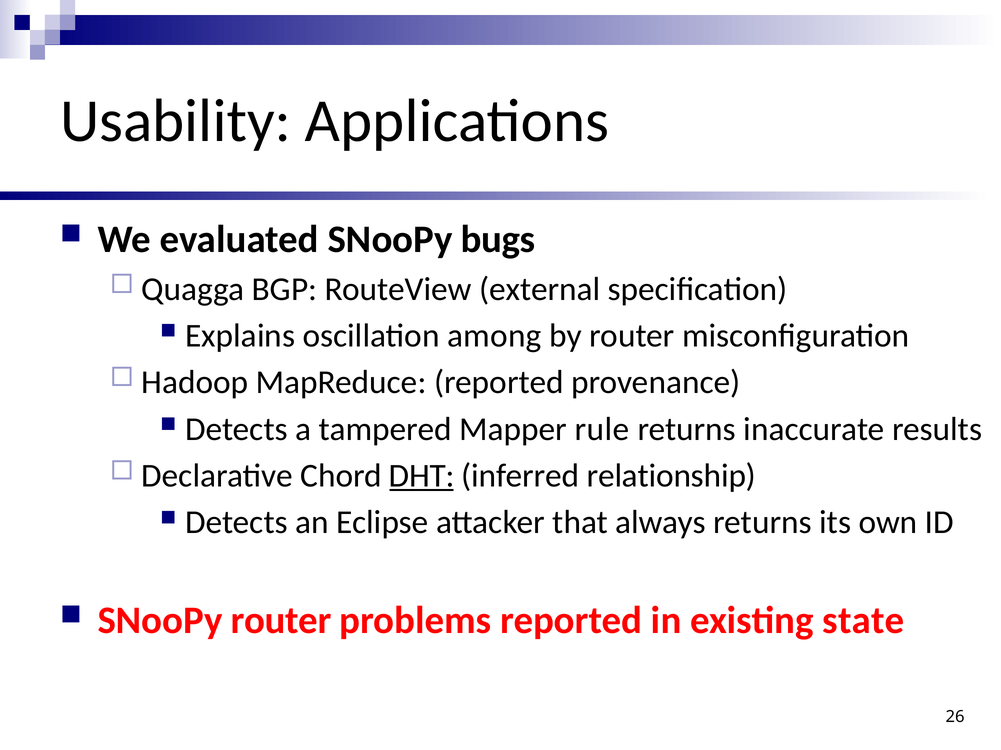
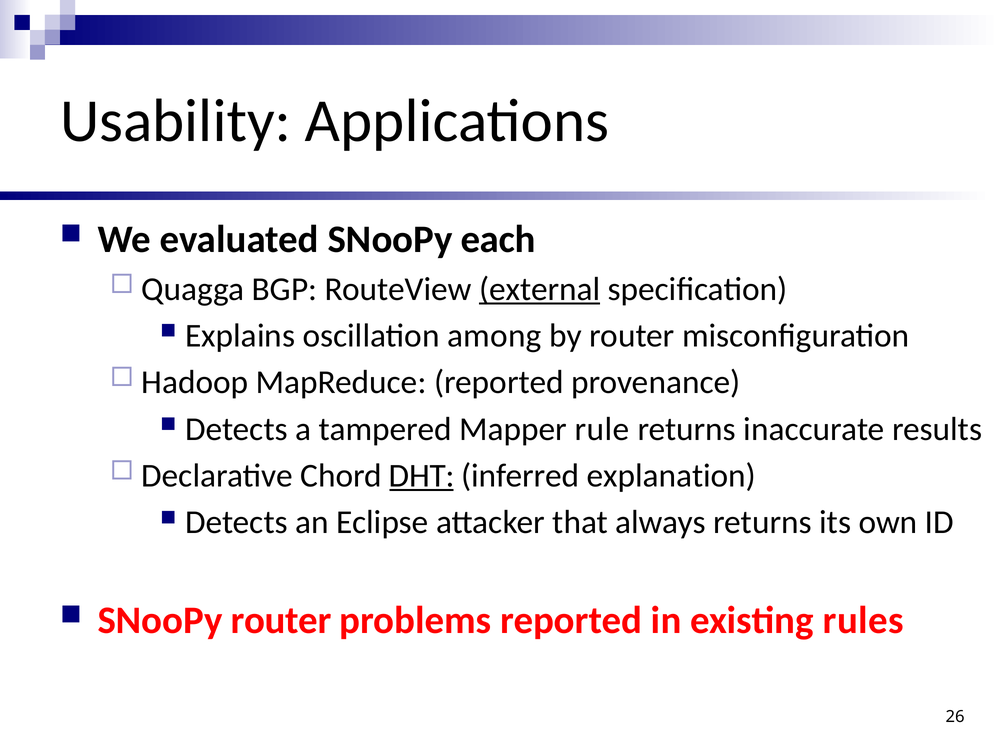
bugs: bugs -> each (498, 240)
external underline: none -> present (540, 289)
relationship: relationship -> explanation (671, 476)
state: state -> rules (863, 621)
